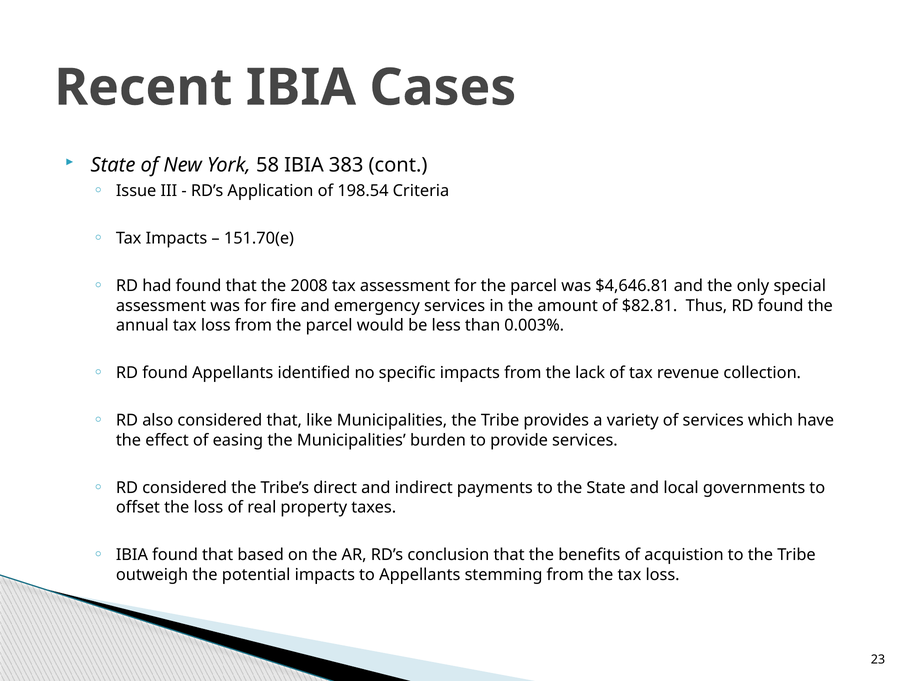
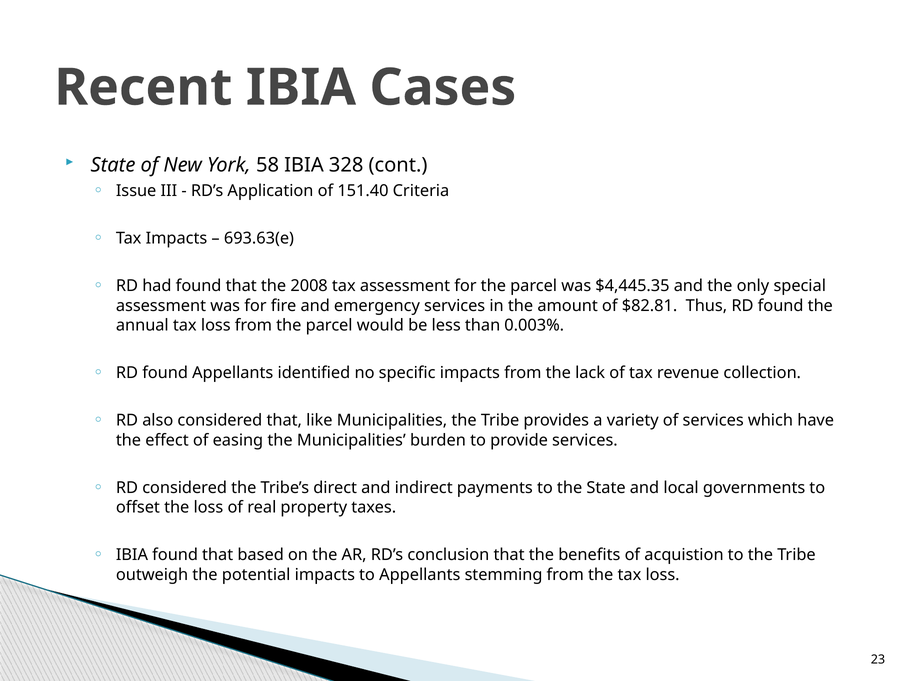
383: 383 -> 328 (346, 165)
198.54: 198.54 -> 151.40 (363, 191)
151.70(e: 151.70(e -> 693.63(e (259, 238)
$4,646.81: $4,646.81 -> $4,445.35 (632, 286)
